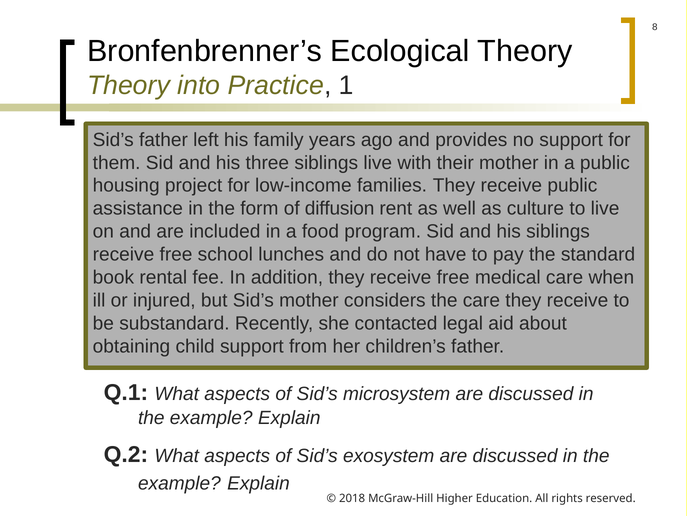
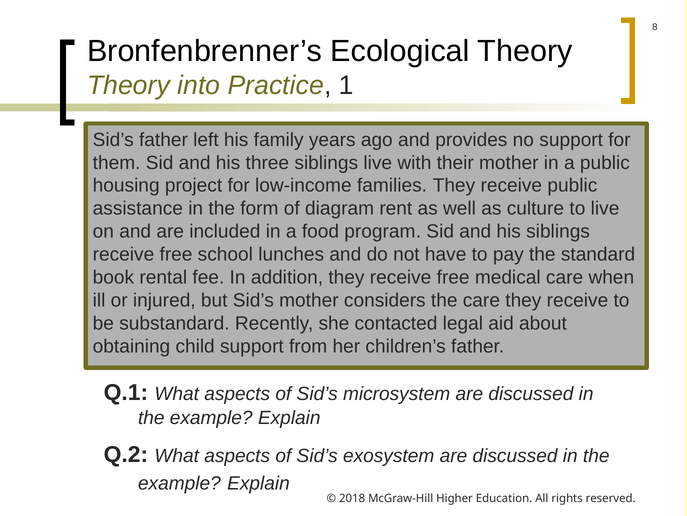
diffusion: diffusion -> diagram (340, 208)
